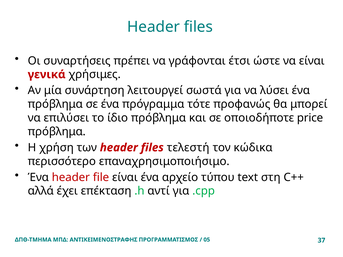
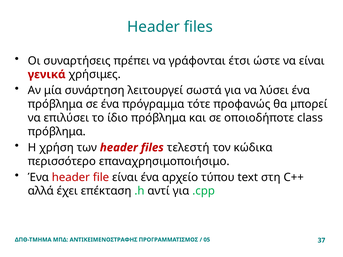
price: price -> class (310, 118)
